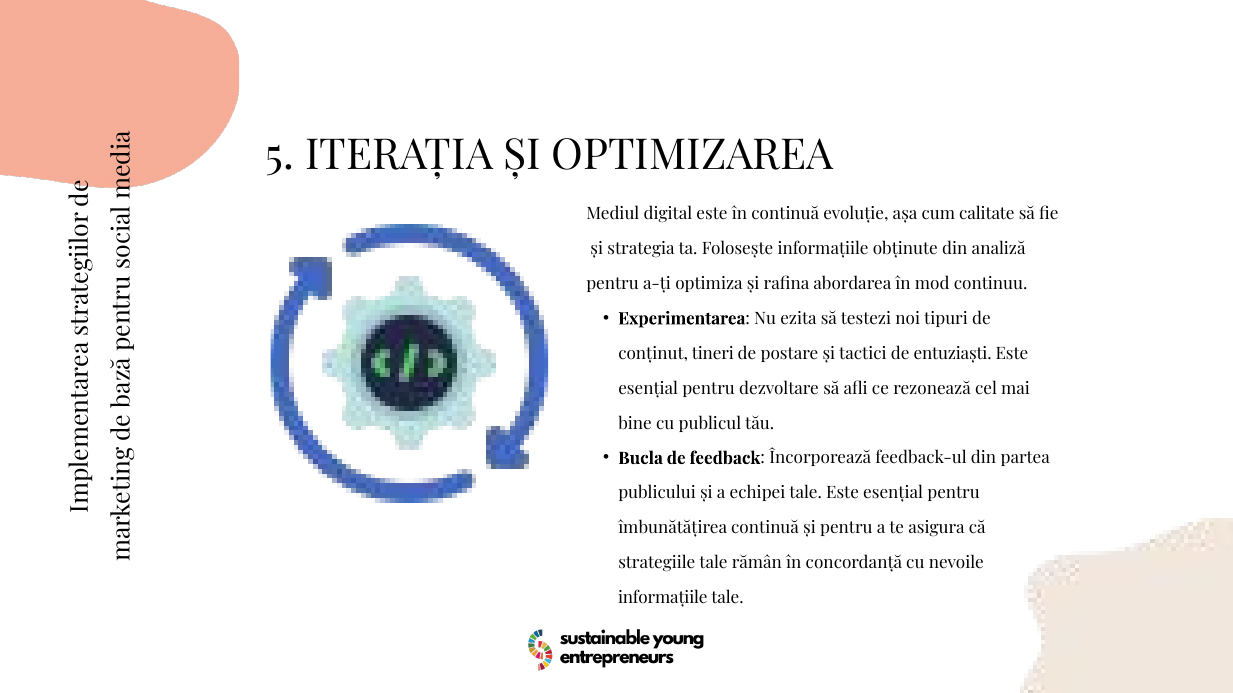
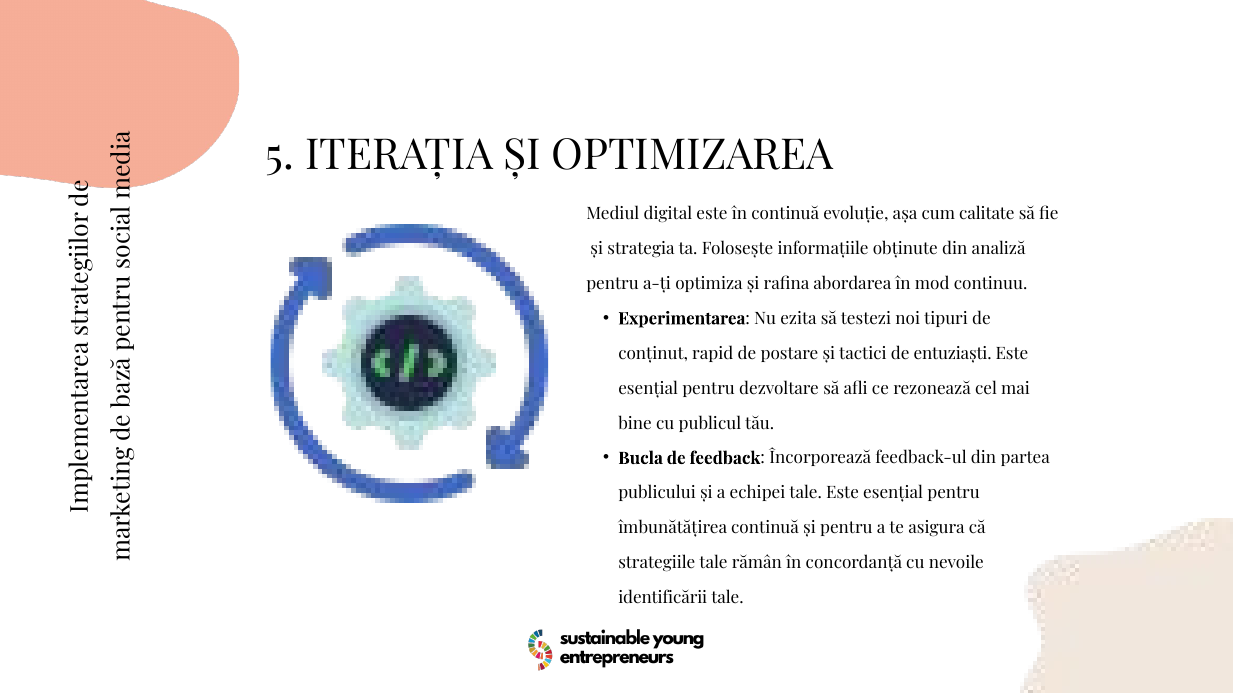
tineri: tineri -> rapid (713, 354)
informațiile: informațiile -> identificării (663, 598)
